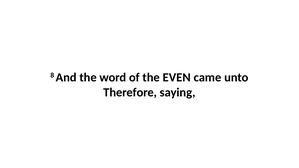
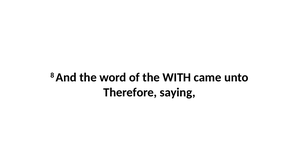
EVEN: EVEN -> WITH (177, 77)
